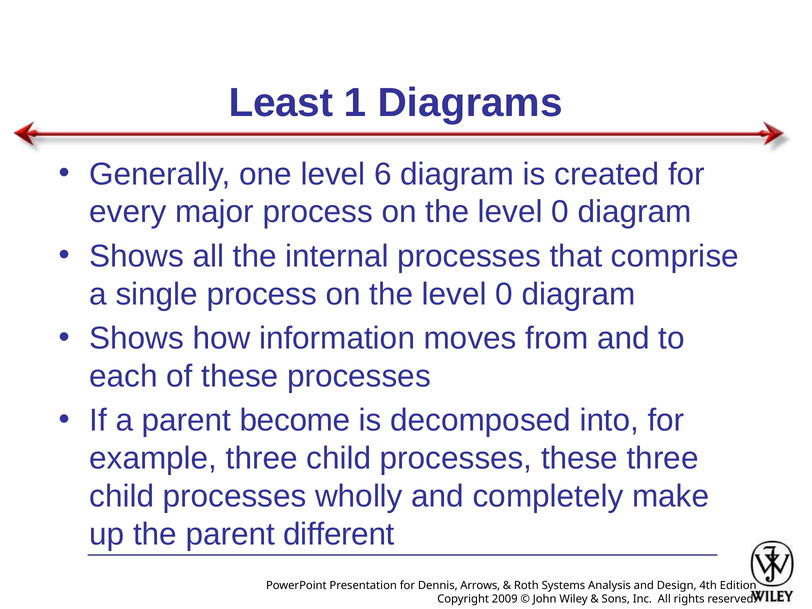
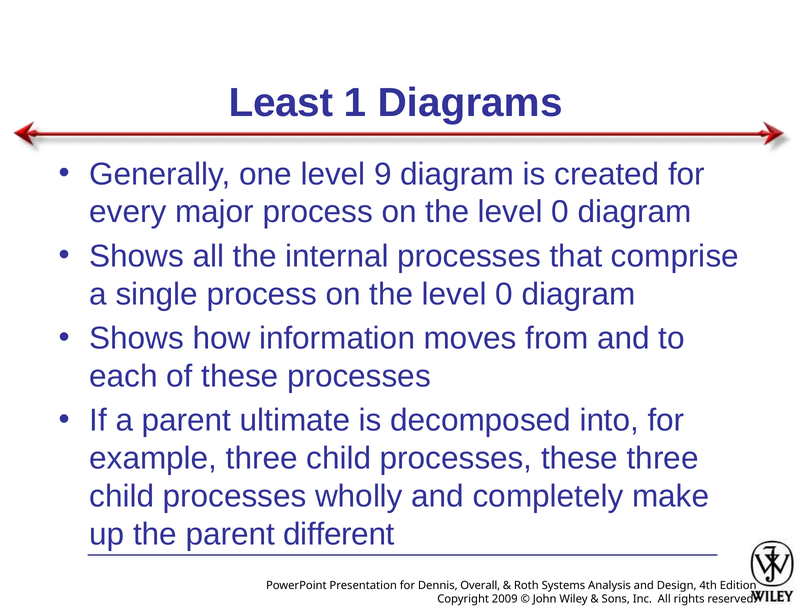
6: 6 -> 9 (383, 174)
become: become -> ultimate (295, 421)
Arrows: Arrows -> Overall (480, 585)
